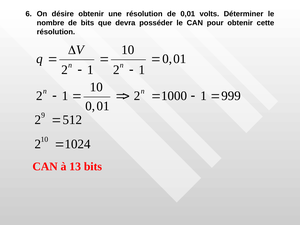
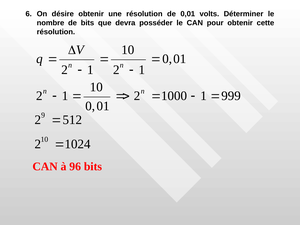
13: 13 -> 96 (75, 167)
